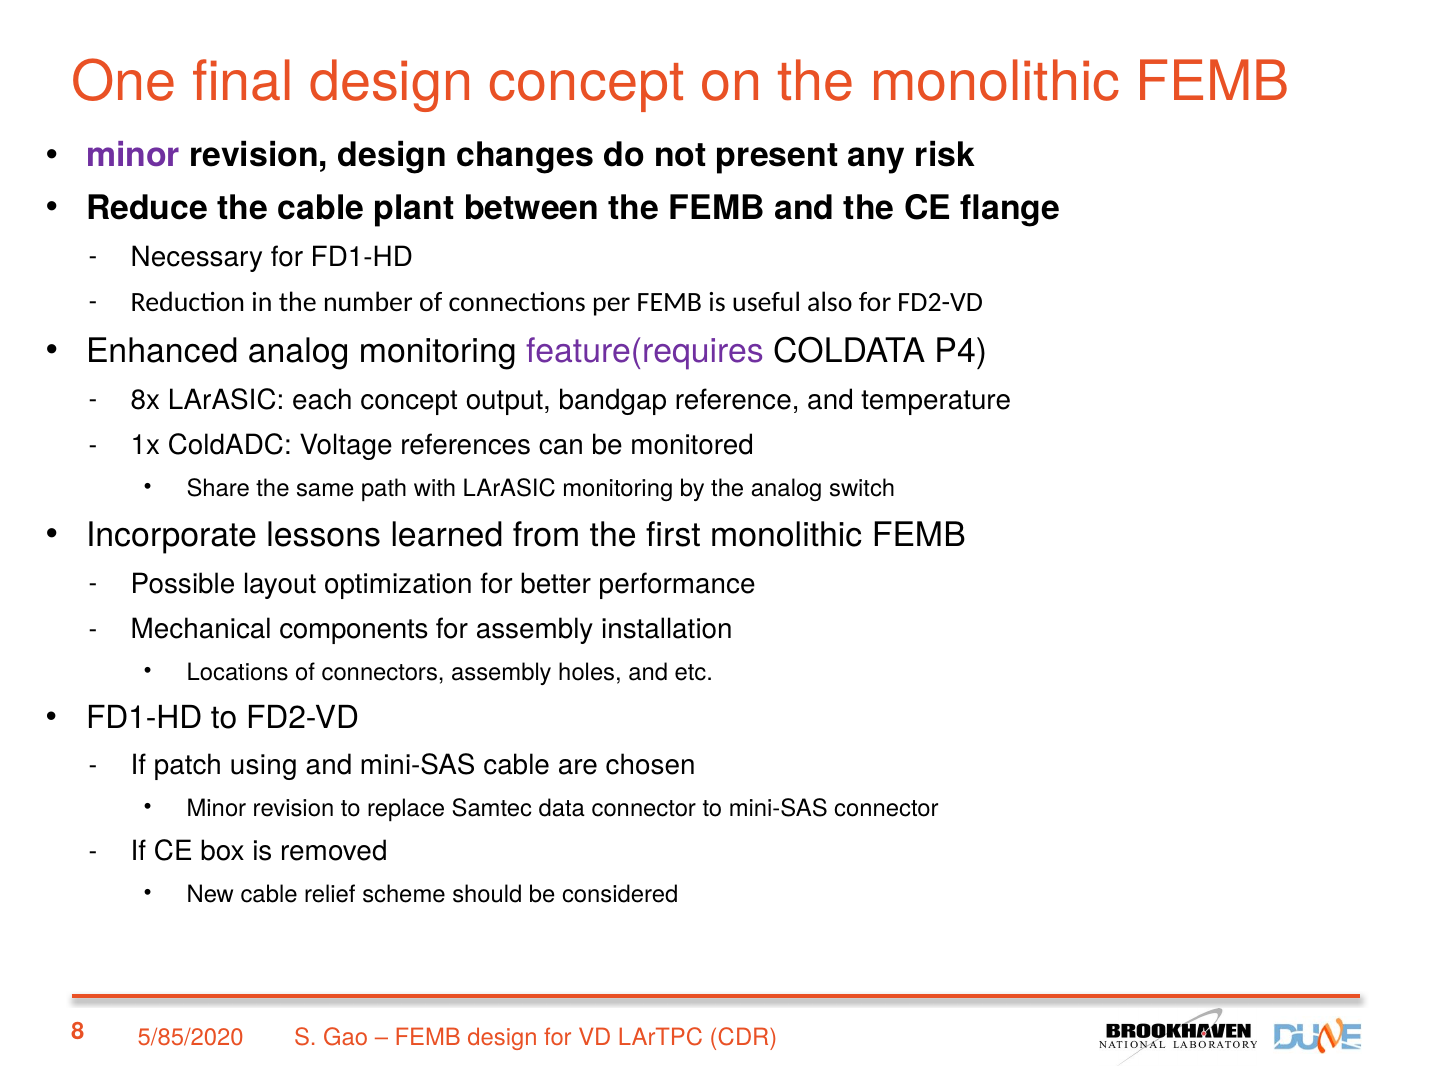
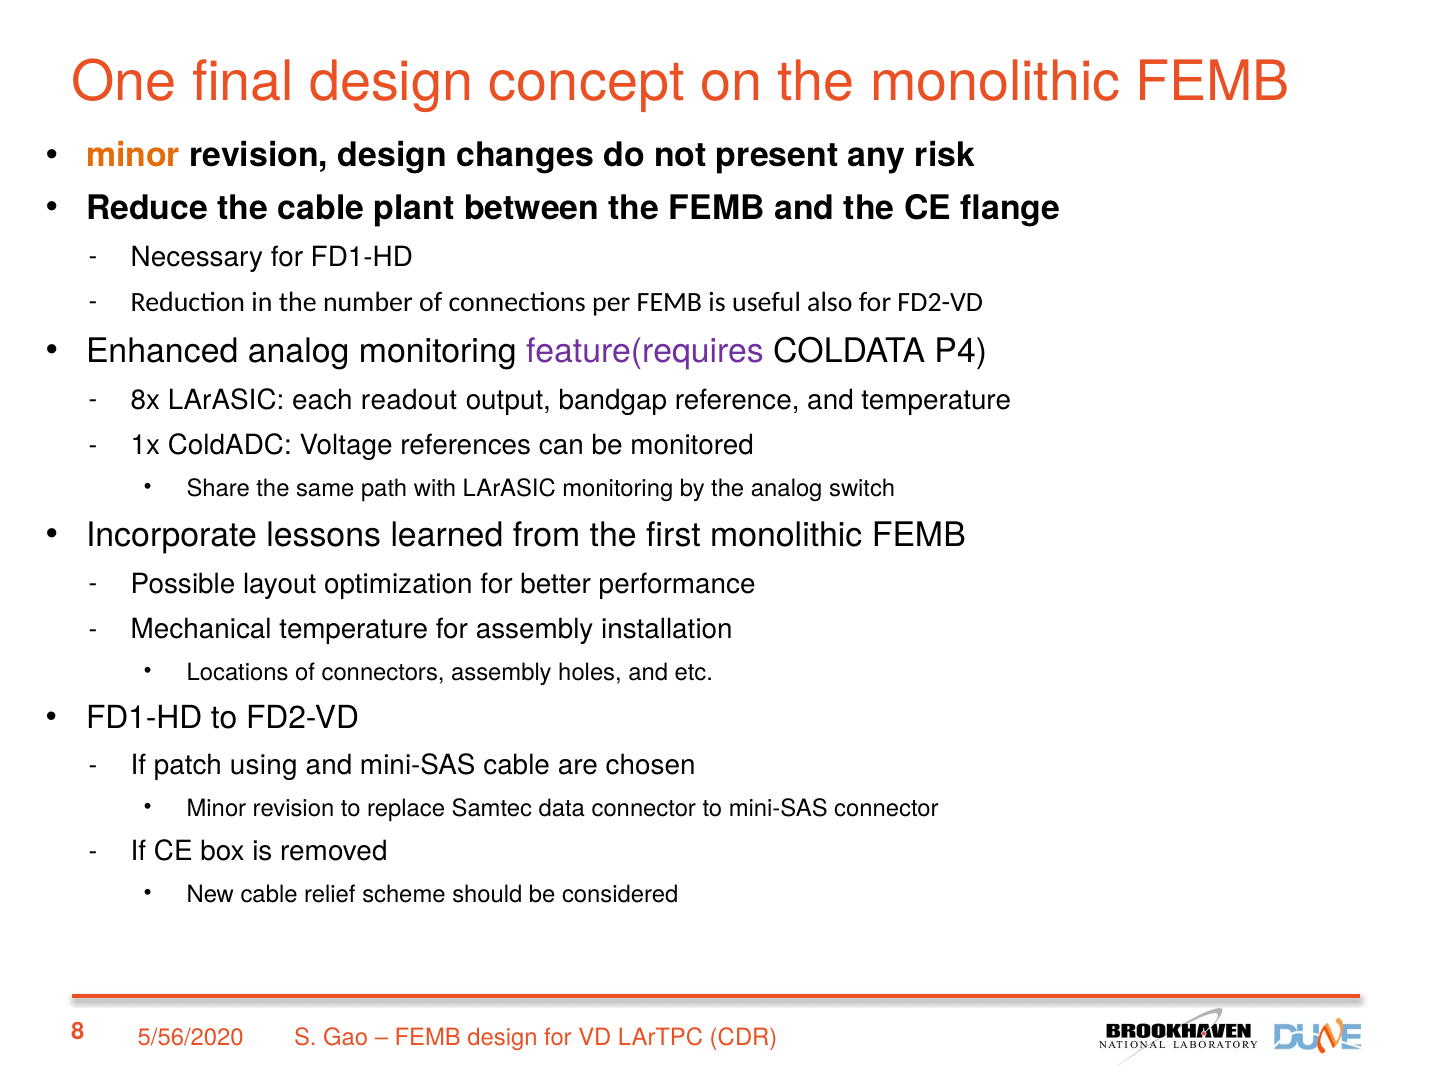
minor colour: purple -> orange (133, 156)
each concept: concept -> readout (409, 400)
Mechanical components: components -> temperature (354, 629)
5/85/2020: 5/85/2020 -> 5/56/2020 (191, 1038)
